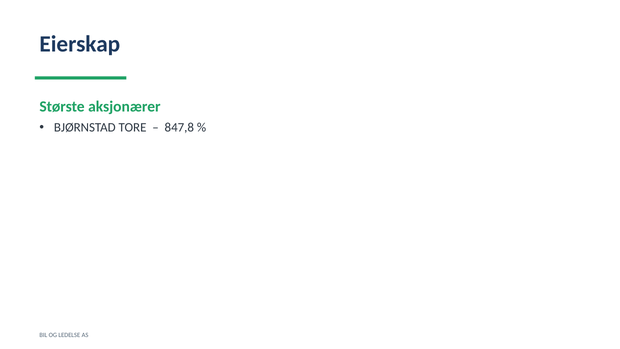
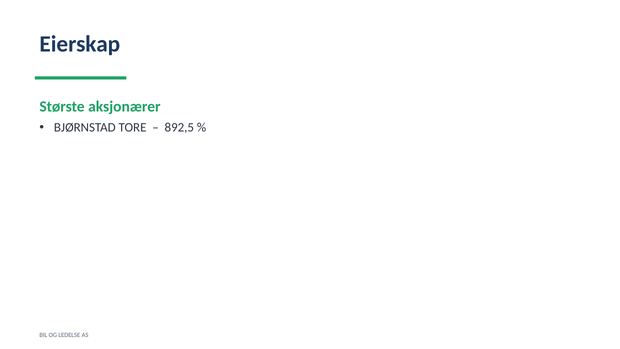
847,8: 847,8 -> 892,5 (179, 127)
